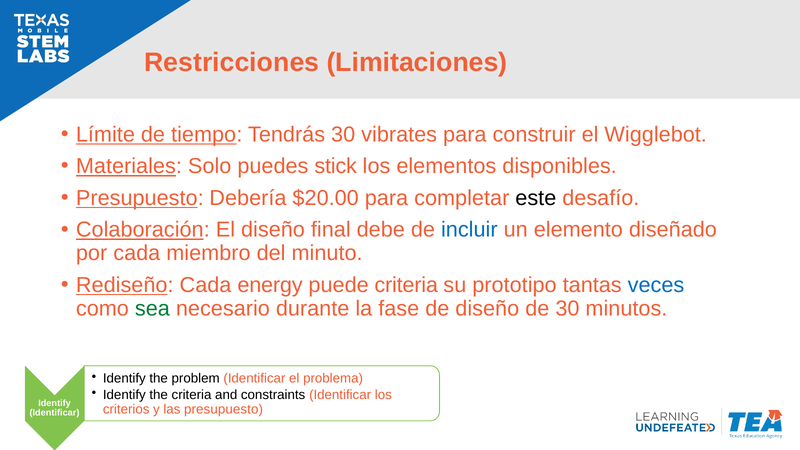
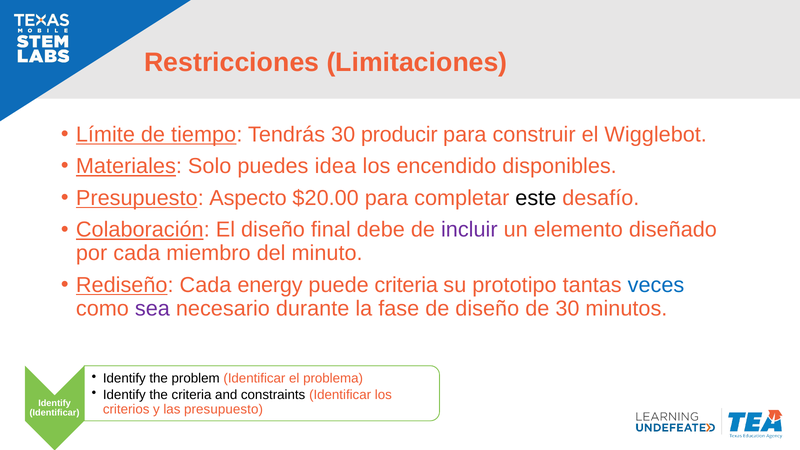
vibrates: vibrates -> producir (399, 134)
stick: stick -> idea (335, 166)
elementos: elementos -> encendido (446, 166)
Debería: Debería -> Aspecto (248, 198)
incluir colour: blue -> purple (469, 230)
sea colour: green -> purple (152, 308)
